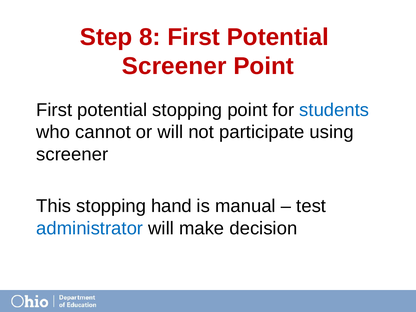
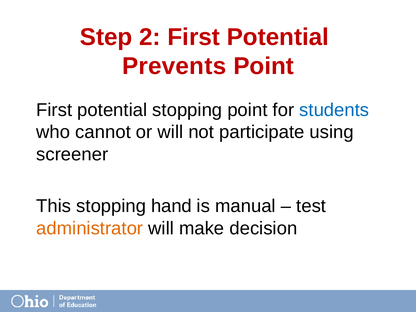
8: 8 -> 2 (150, 37)
Screener: Screener -> Prevents (174, 66)
administrator colour: blue -> orange (90, 228)
